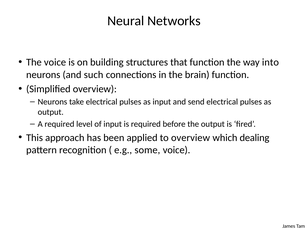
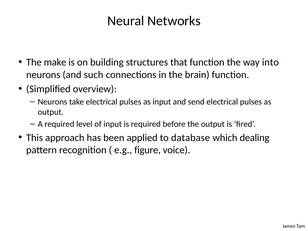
The voice: voice -> make (55, 62)
to overview: overview -> database (191, 138)
some: some -> figure (147, 150)
